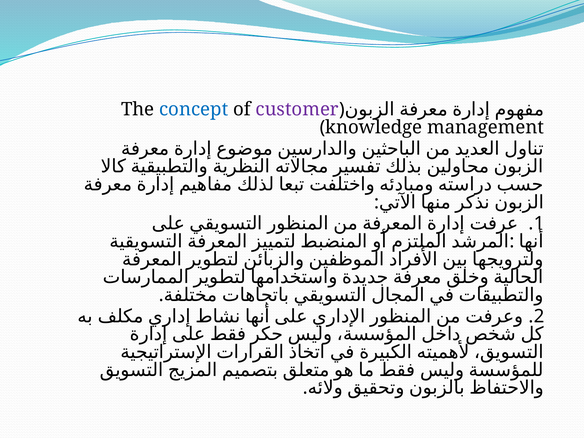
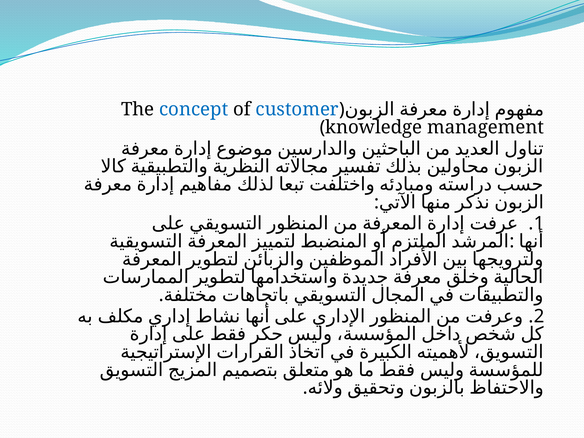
customer colour: purple -> blue (297, 109)
